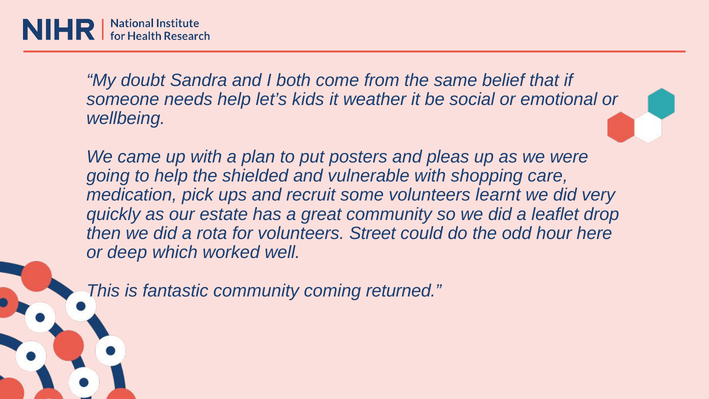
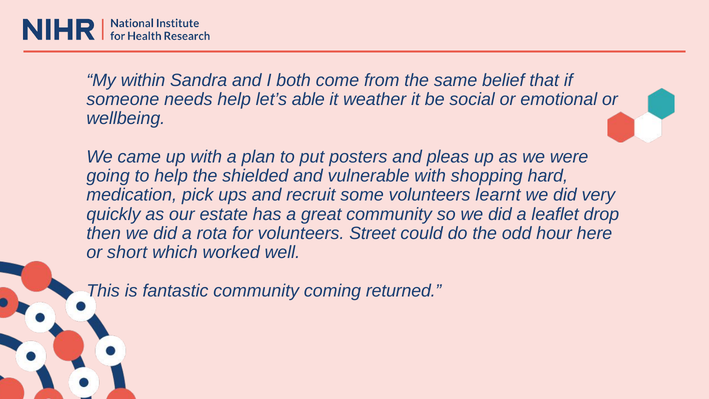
doubt: doubt -> within (143, 80)
kids: kids -> able (308, 99)
care: care -> hard (548, 176)
deep: deep -> short (127, 252)
